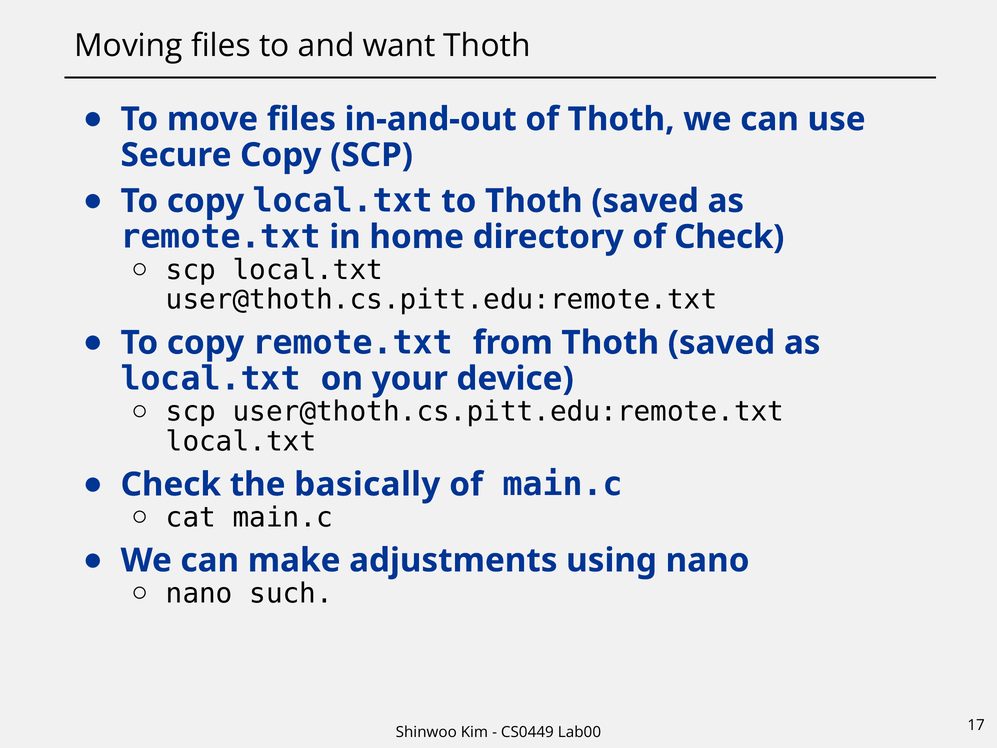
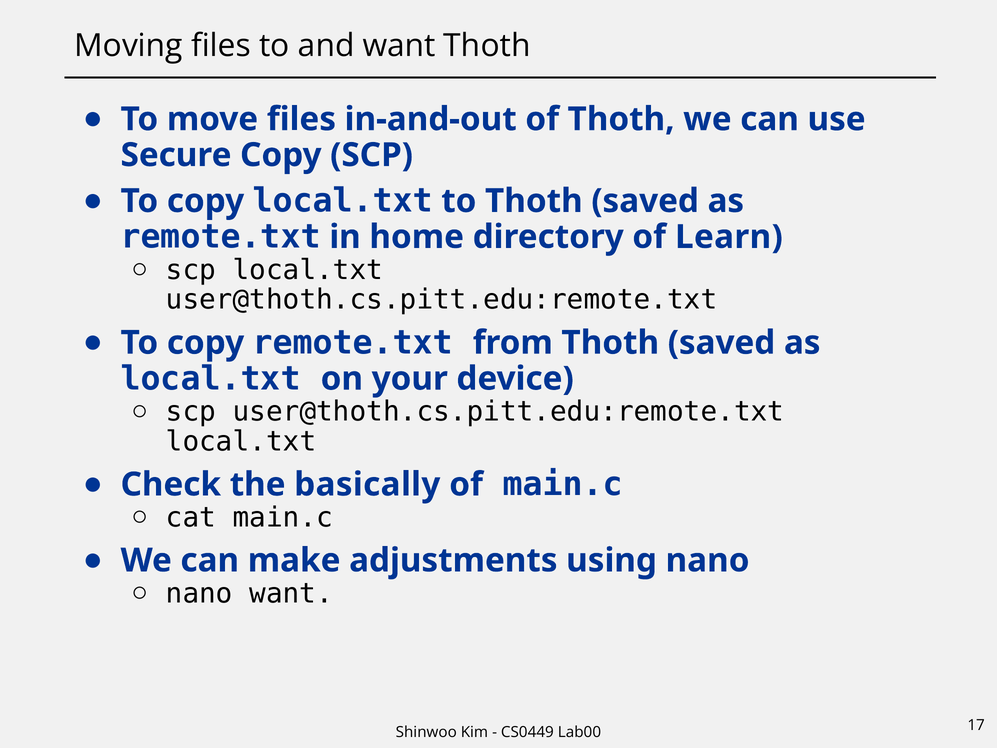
of Check: Check -> Learn (729, 237)
nano such: such -> want (291, 593)
